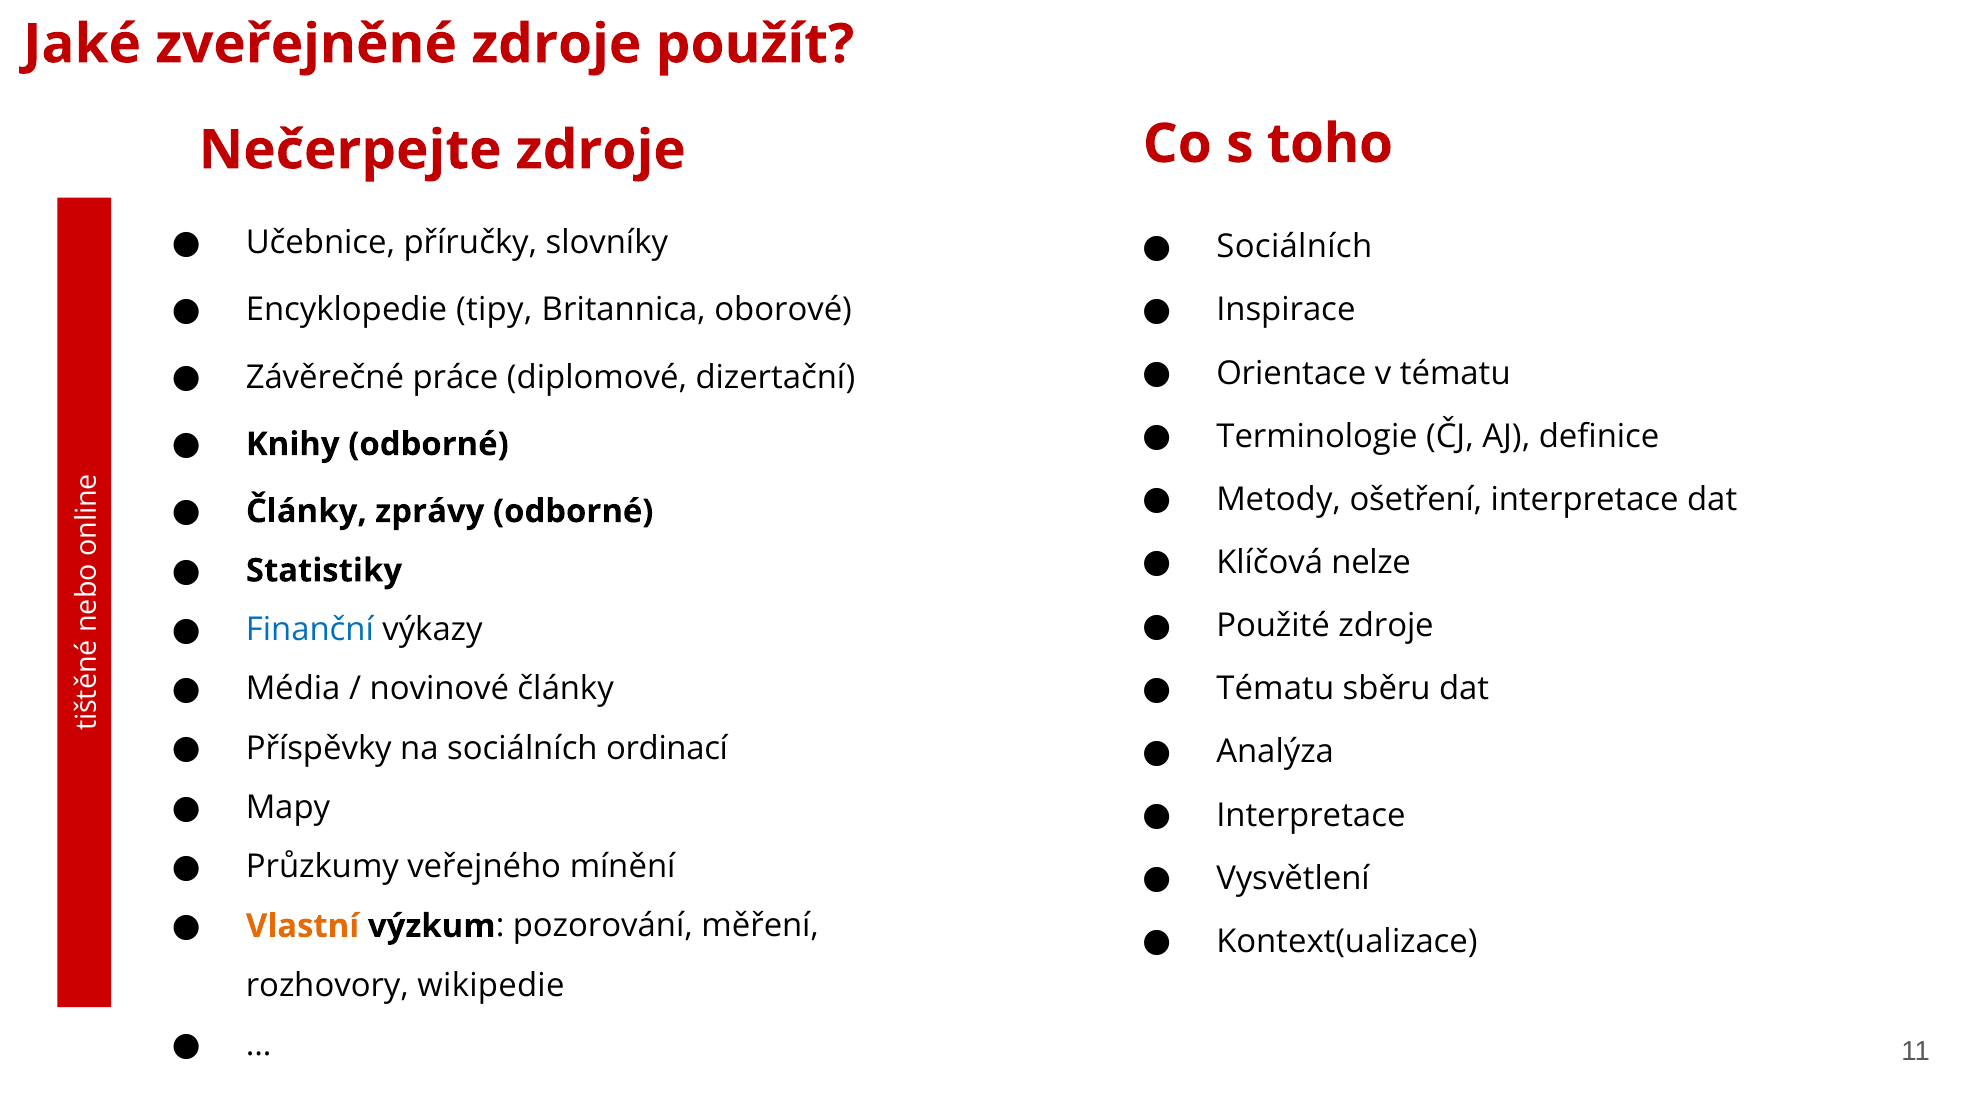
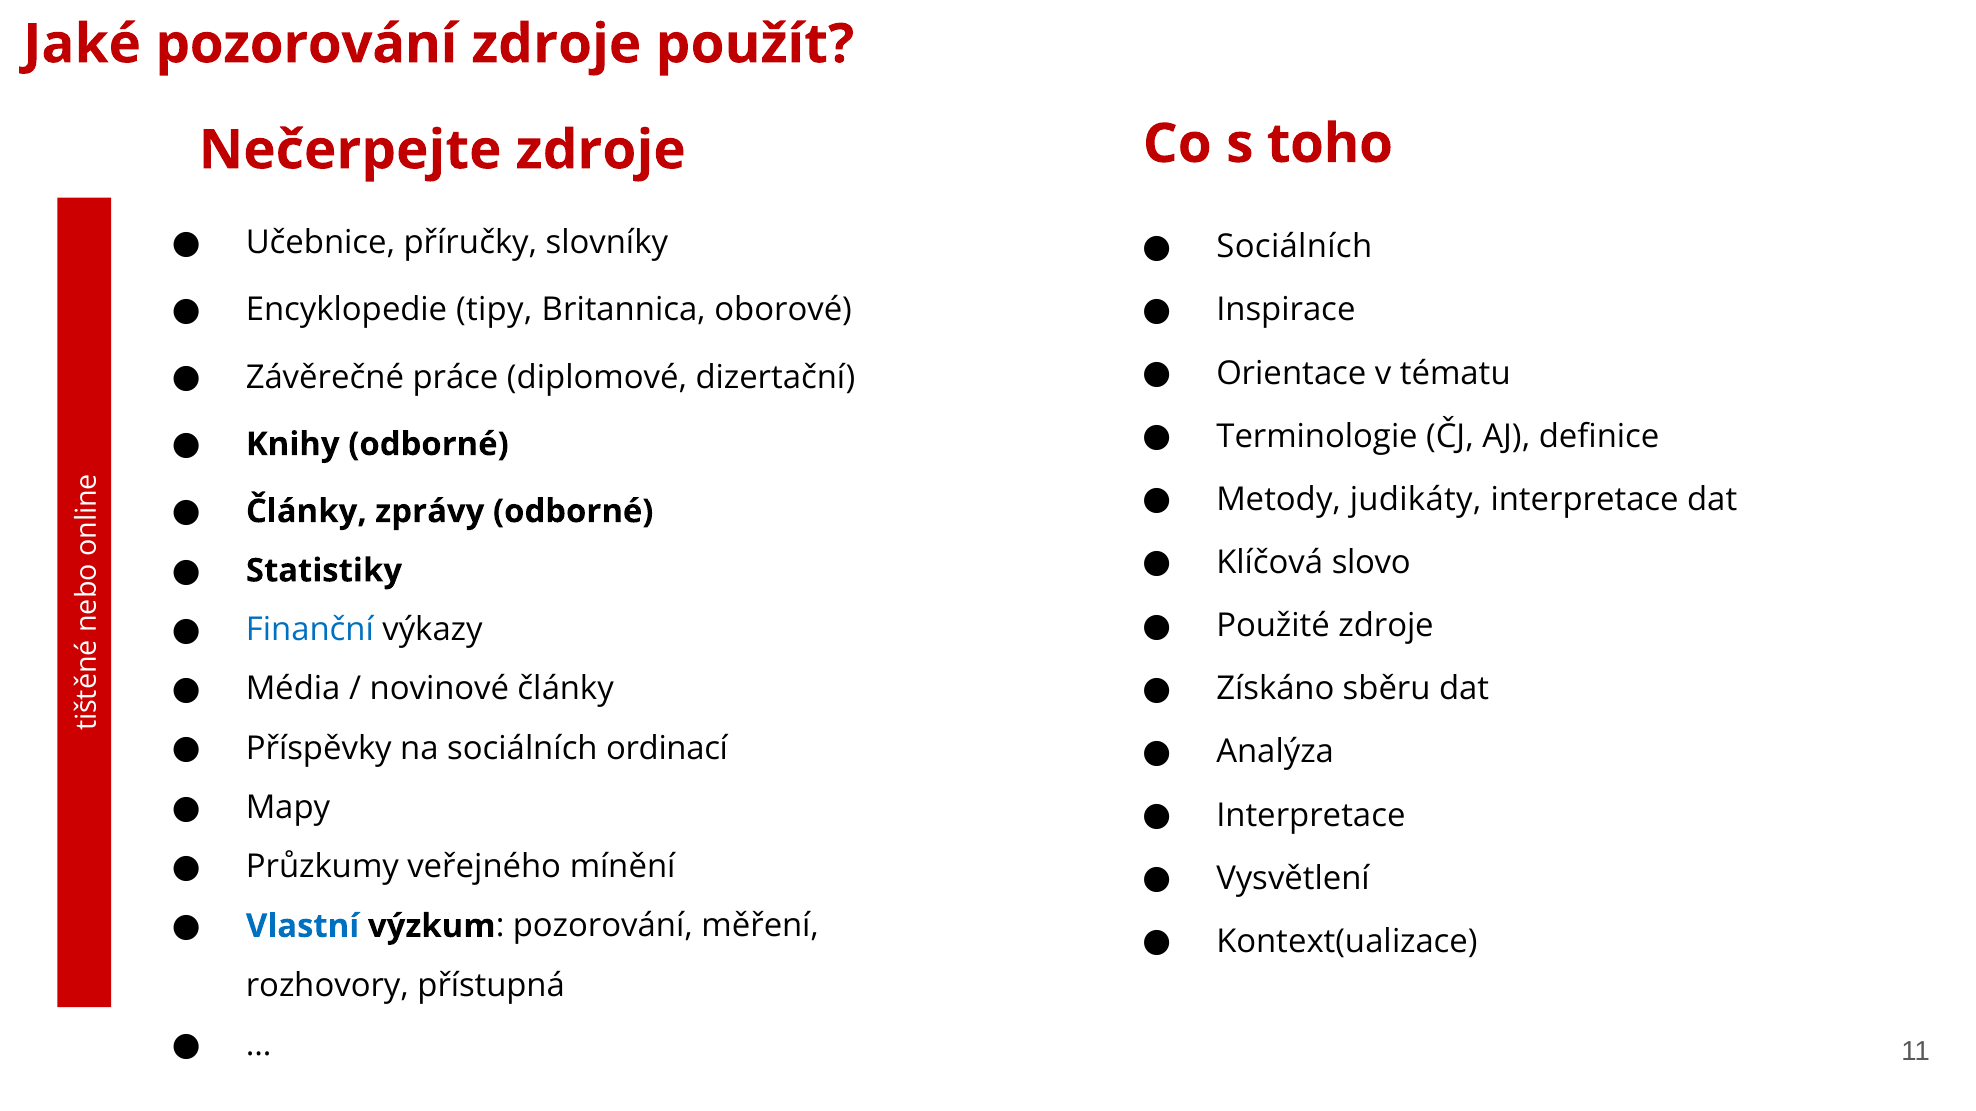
Jaké zveřejněné: zveřejněné -> pozorování (306, 44)
ošetření: ošetření -> judikáty (1416, 500)
nelze: nelze -> slovo (1371, 563)
Tématu: Tématu -> Získáno (1275, 689)
Vlastní colour: orange -> blue (303, 927)
wikipedie: wikipedie -> přístupná (491, 986)
